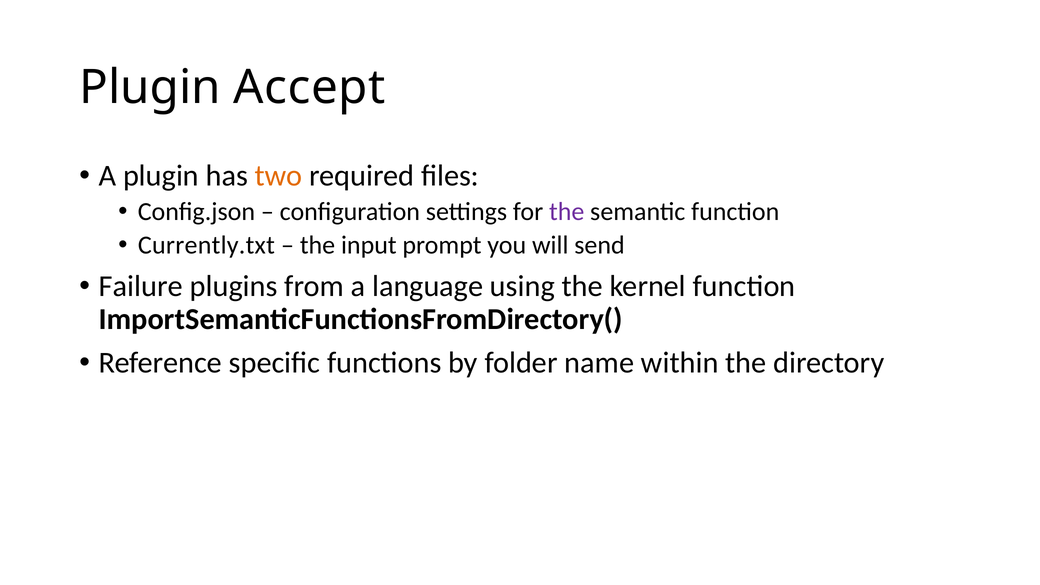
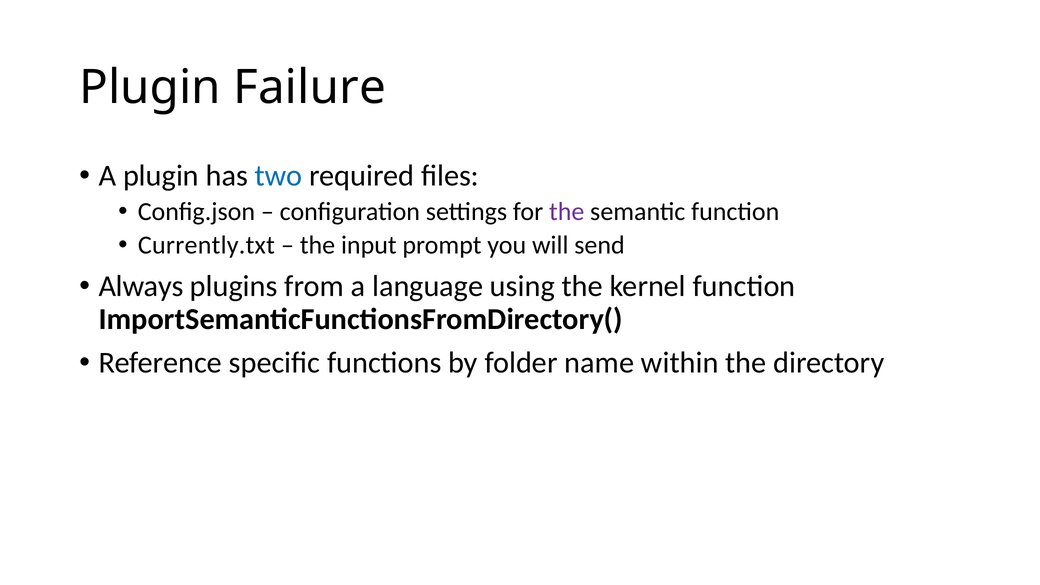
Accept: Accept -> Failure (310, 87)
two colour: orange -> blue (279, 176)
Failure: Failure -> Always (141, 286)
